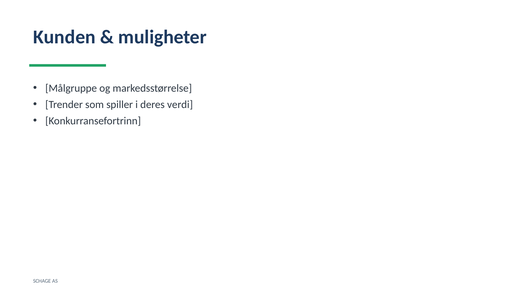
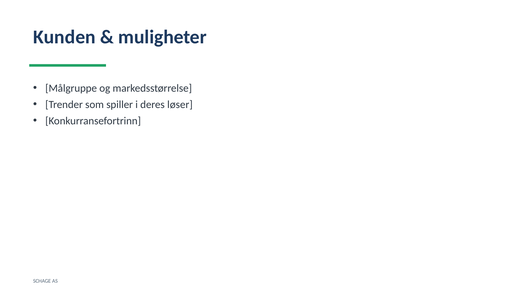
verdi: verdi -> løser (180, 104)
